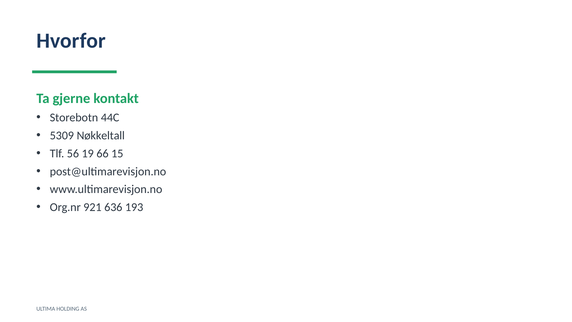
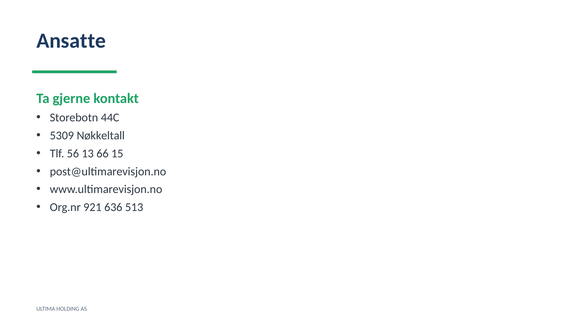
Hvorfor: Hvorfor -> Ansatte (71, 41)
19: 19 -> 13 (88, 153)
193: 193 -> 513 (134, 207)
